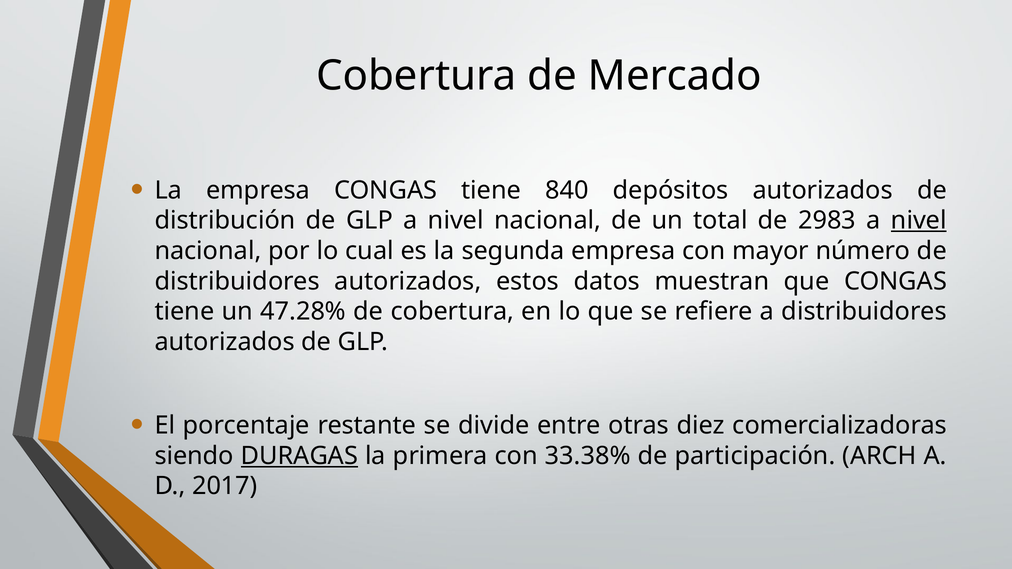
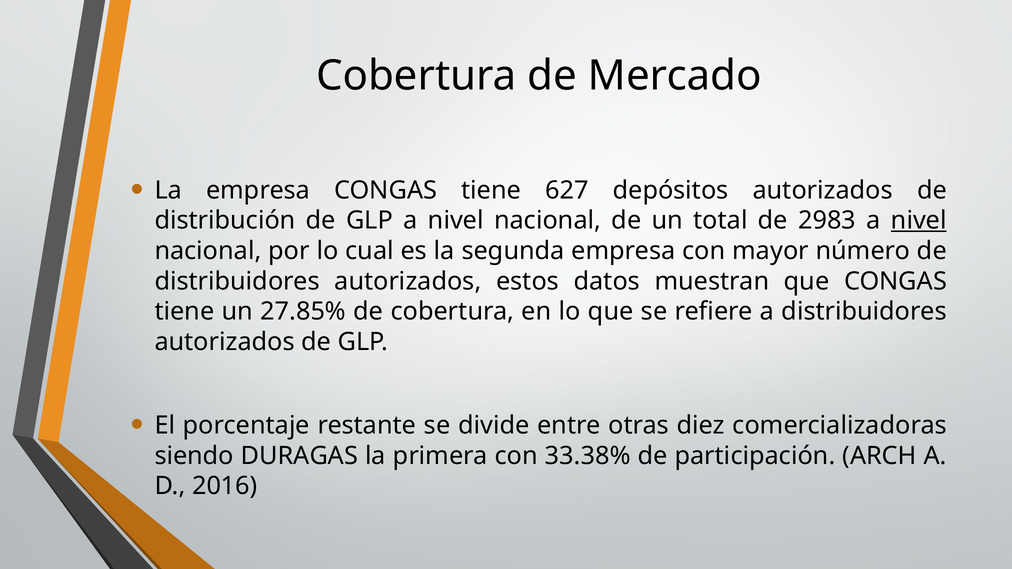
840: 840 -> 627 (567, 190)
47.28%: 47.28% -> 27.85% (303, 312)
DURAGAS underline: present -> none (299, 456)
2017: 2017 -> 2016 (225, 486)
